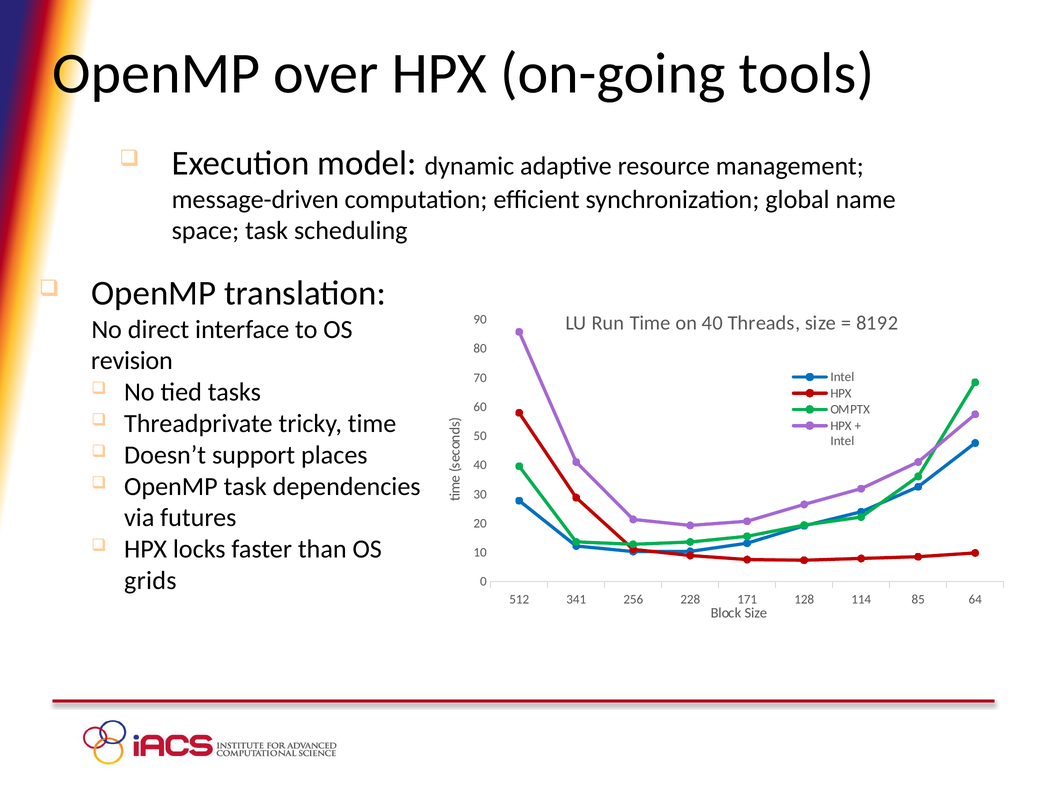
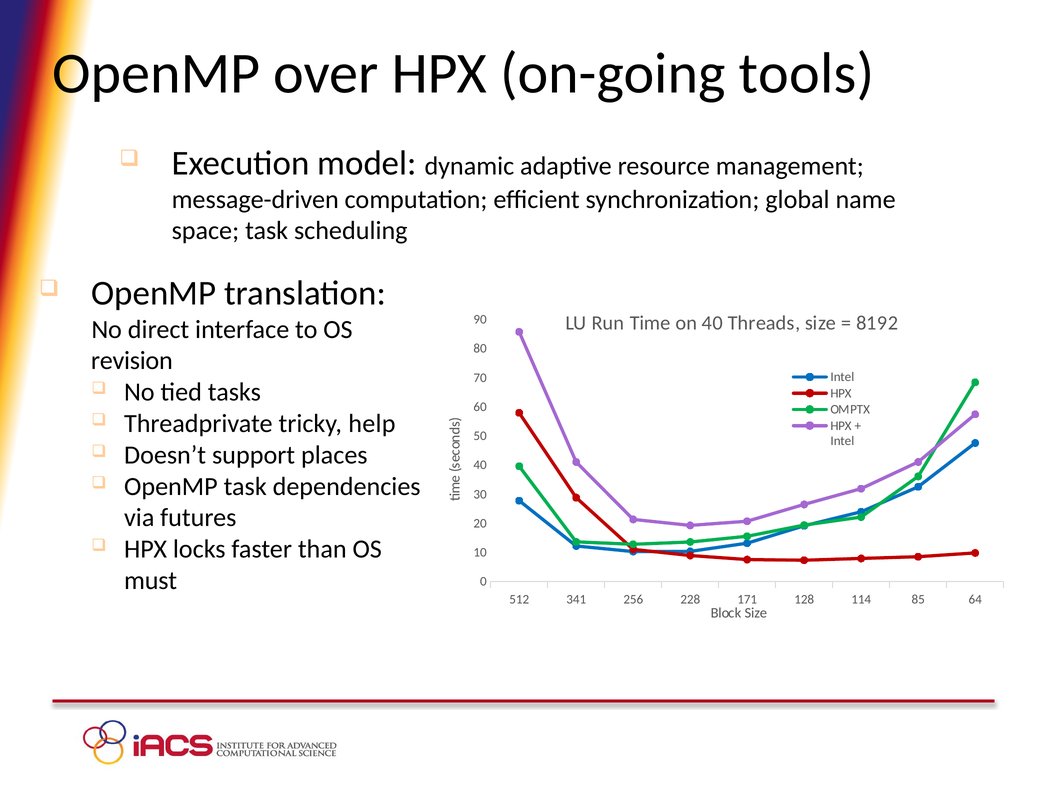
tricky time: time -> help (372, 424)
grids: grids -> must (151, 581)
